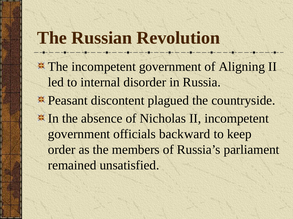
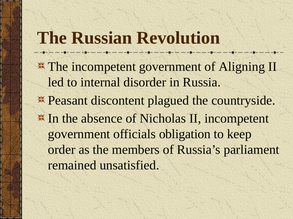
backward: backward -> obligation (185, 135)
